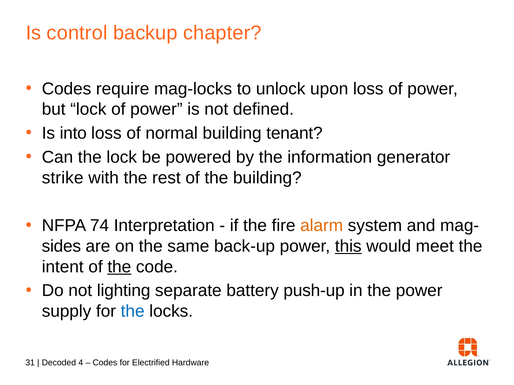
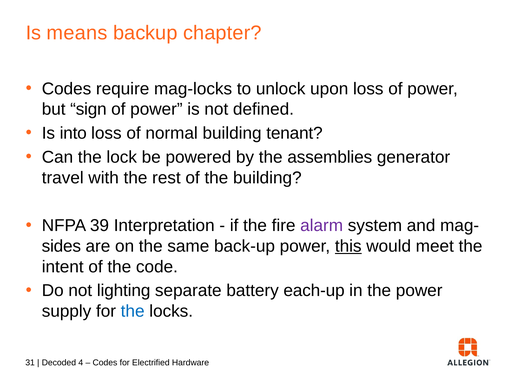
control: control -> means (77, 33)
but lock: lock -> sign (88, 109)
information: information -> assemblies (330, 157)
strike: strike -> travel (63, 178)
74: 74 -> 39 (99, 226)
alarm colour: orange -> purple (322, 226)
the underline: present -> none (119, 267)
push-up: push-up -> each-up (314, 291)
